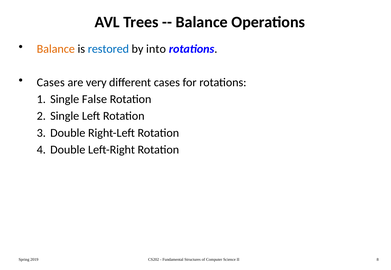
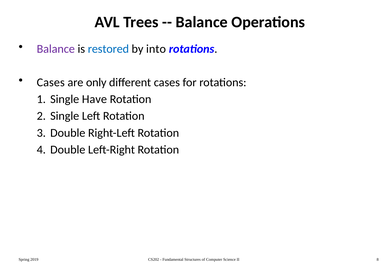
Balance colour: orange -> purple (56, 49)
very: very -> only (96, 83)
False: False -> Have (94, 99)
